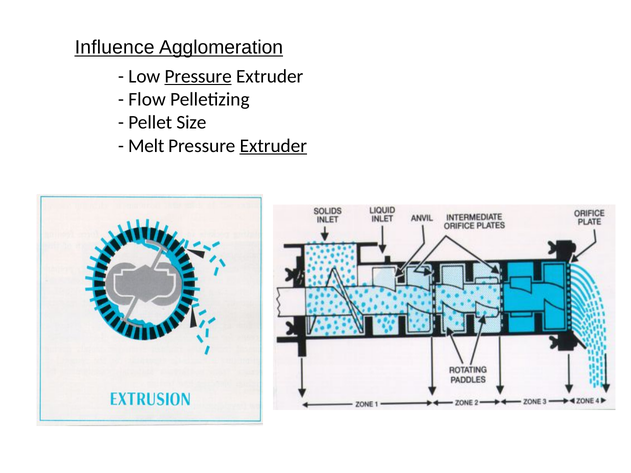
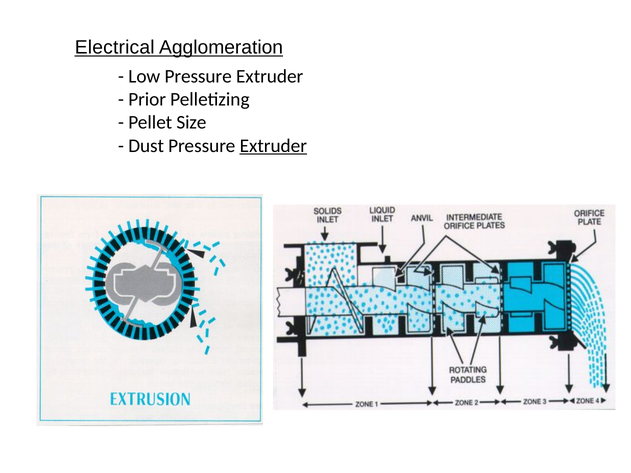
Influence: Influence -> Electrical (115, 48)
Pressure underline: present -> none (198, 76)
Flow: Flow -> Prior (147, 100)
Melt: Melt -> Dust (146, 146)
